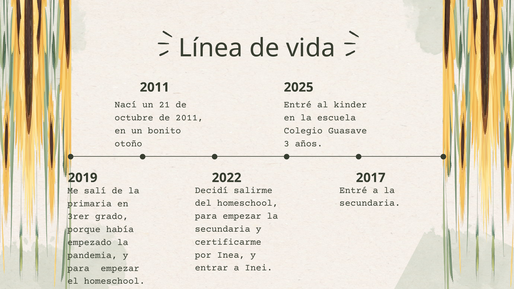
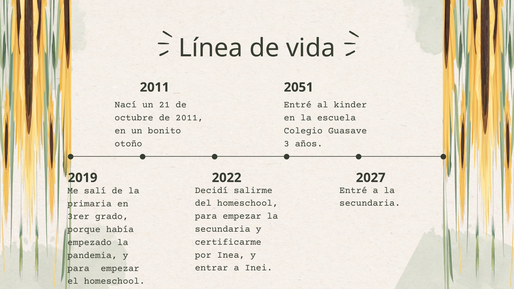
2025: 2025 -> 2051 (299, 87)
2017: 2017 -> 2027 (371, 178)
